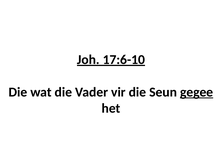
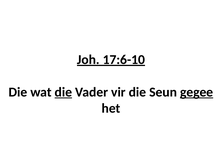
die underline: none -> present (63, 92)
